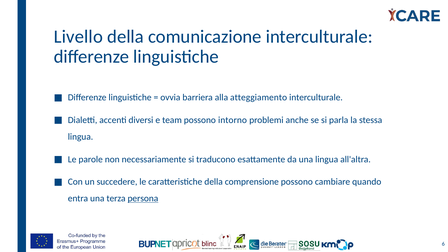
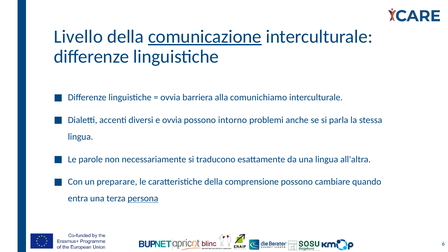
comunicazione underline: none -> present (205, 37)
atteggiamento: atteggiamento -> comunichiamo (259, 98)
e team: team -> ovvia (172, 120)
succedere: succedere -> preparare (117, 182)
